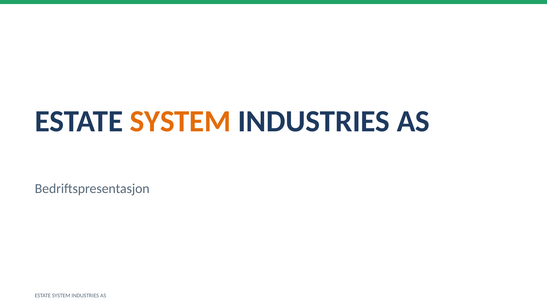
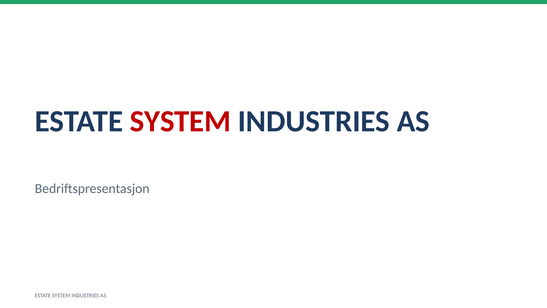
SYSTEM colour: orange -> red (180, 121)
